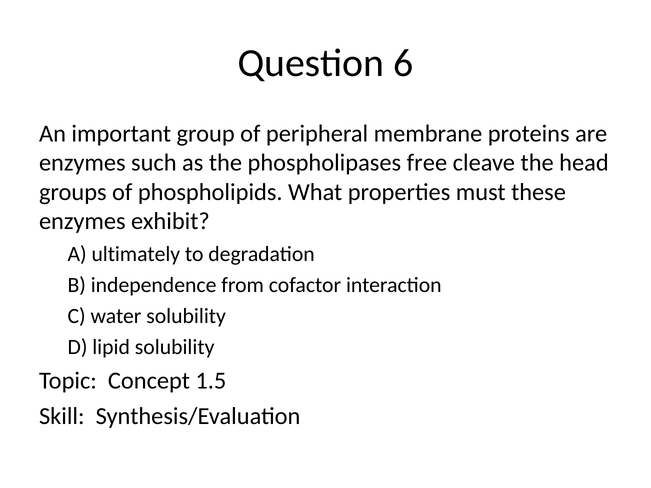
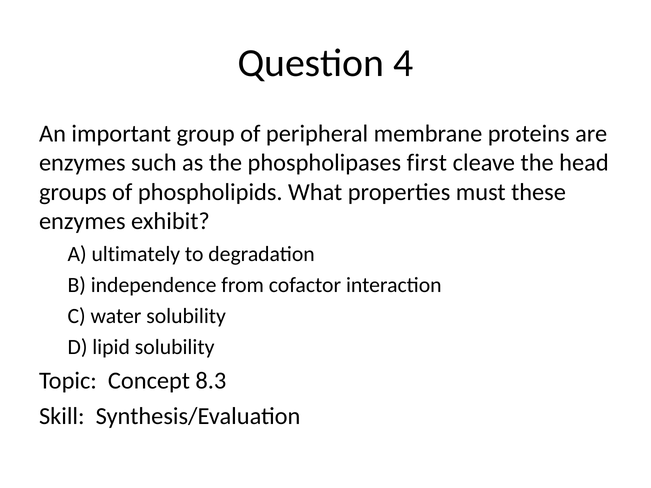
6: 6 -> 4 (403, 63)
free: free -> first (427, 163)
1.5: 1.5 -> 8.3 (211, 381)
